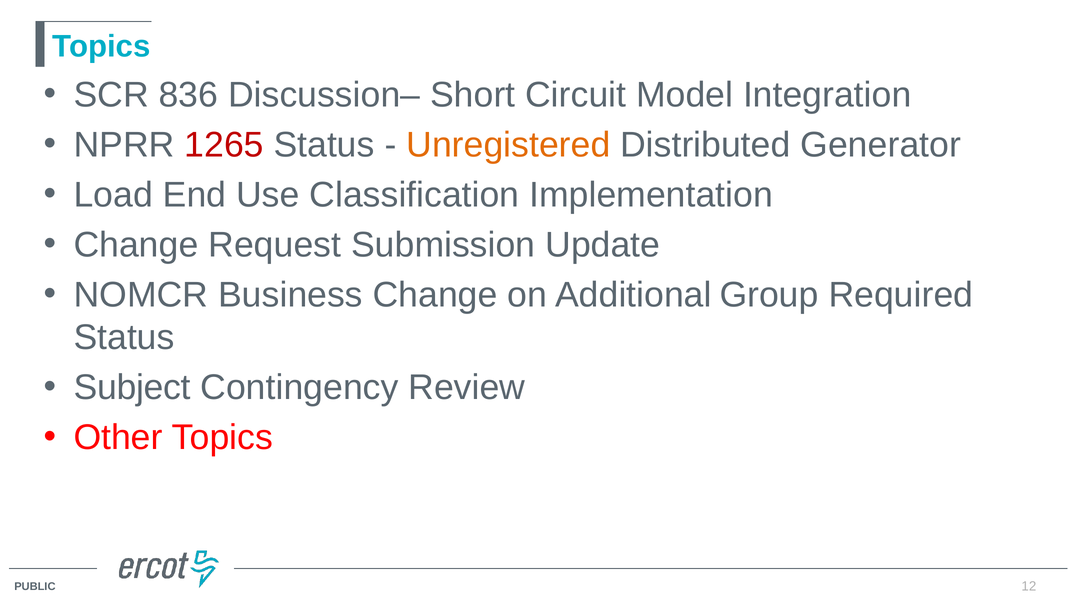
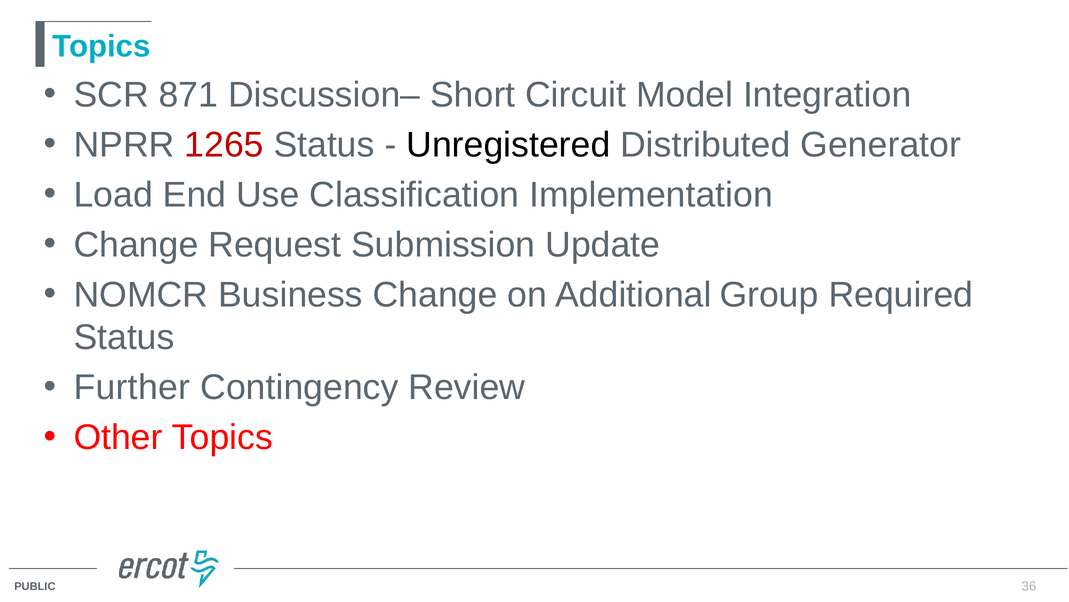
836: 836 -> 871 (188, 95)
Unregistered colour: orange -> black (508, 145)
Subject: Subject -> Further (132, 387)
12: 12 -> 36 (1029, 586)
